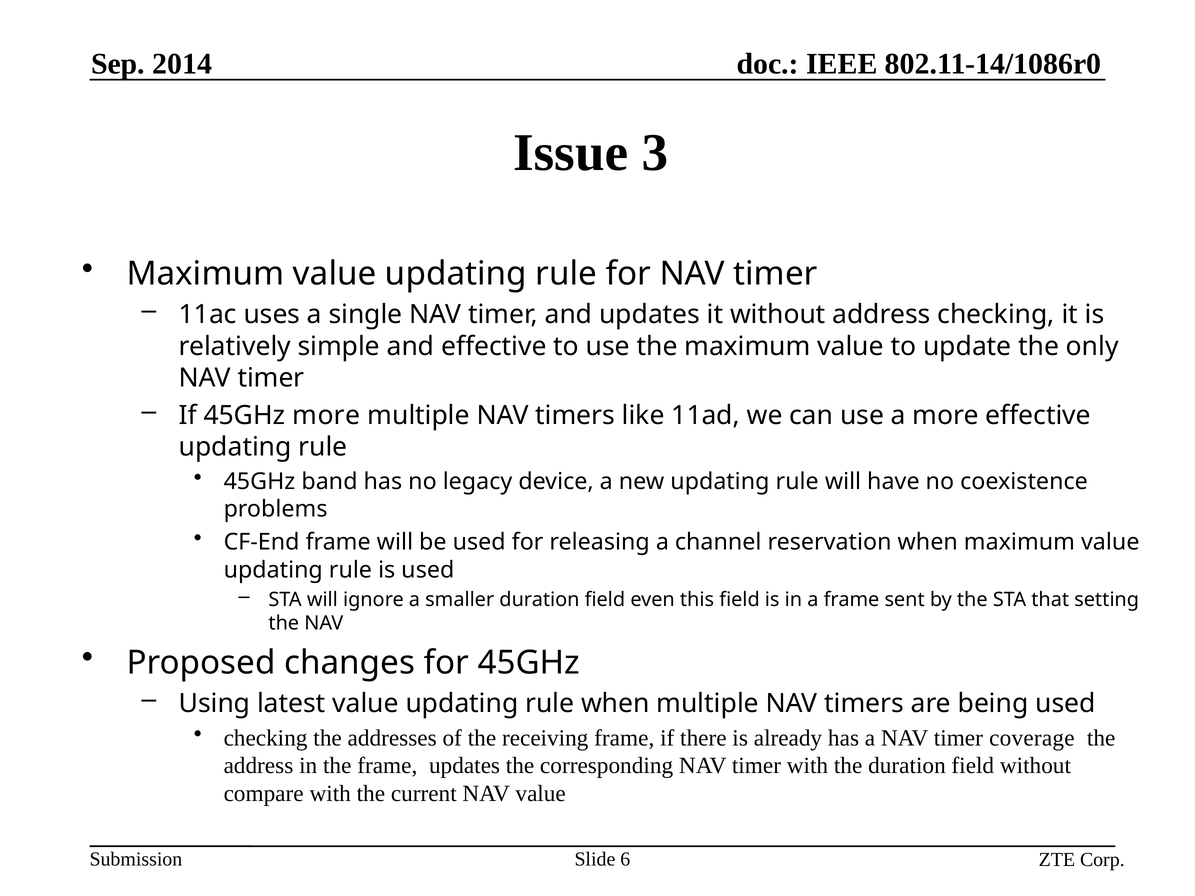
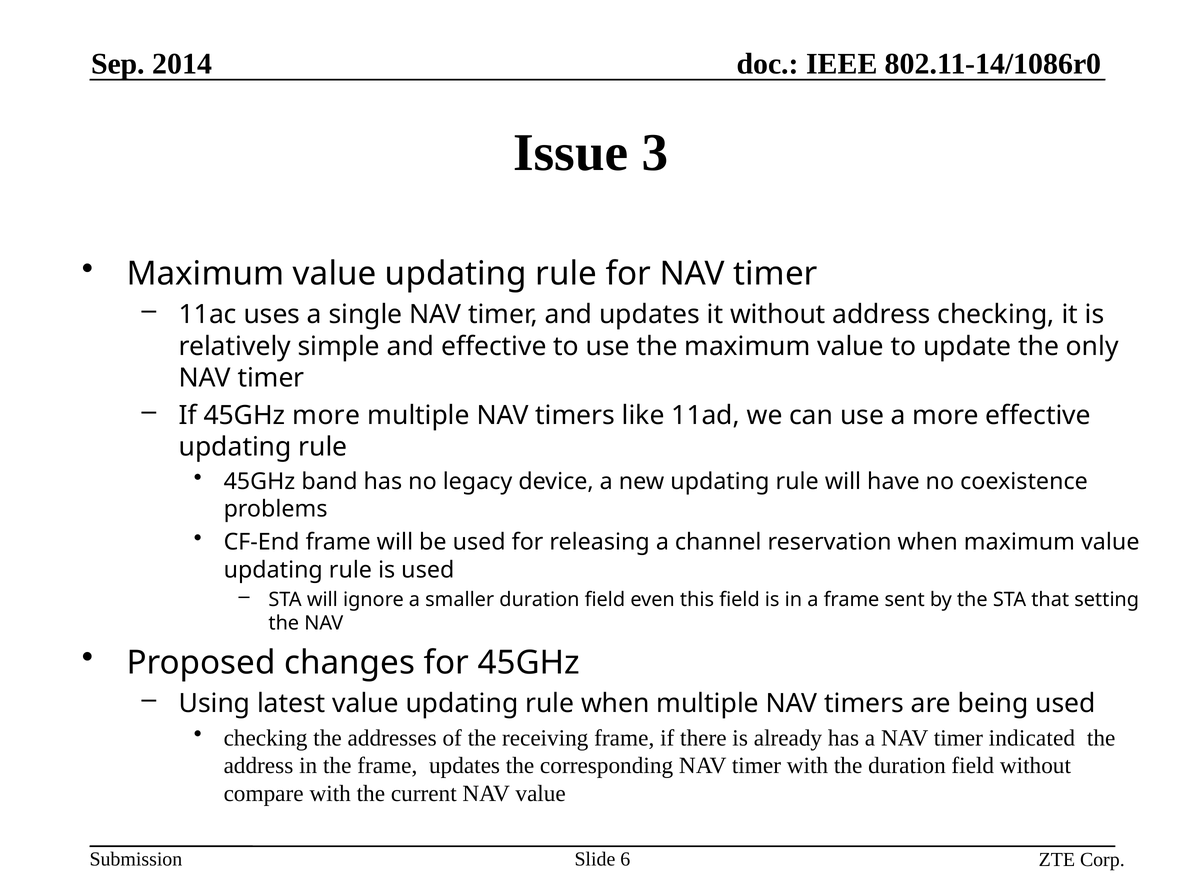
coverage: coverage -> indicated (1032, 738)
